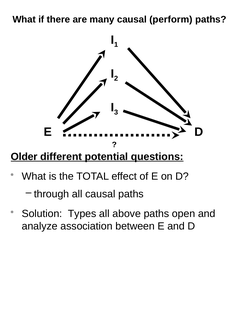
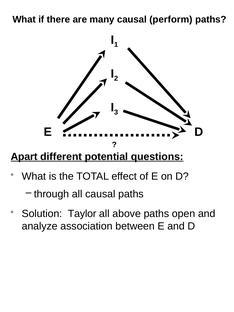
Older: Older -> Apart (24, 157)
Types: Types -> Taylor (82, 214)
